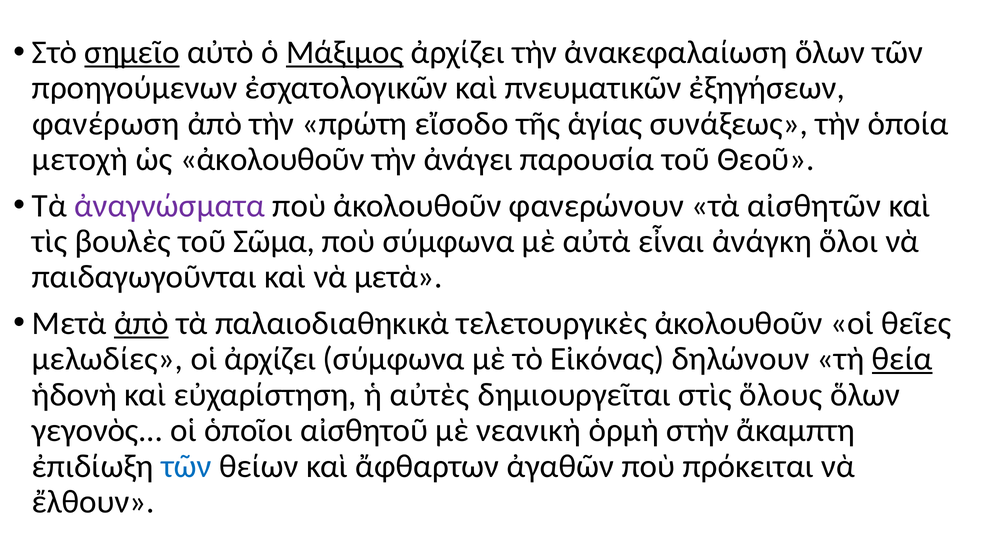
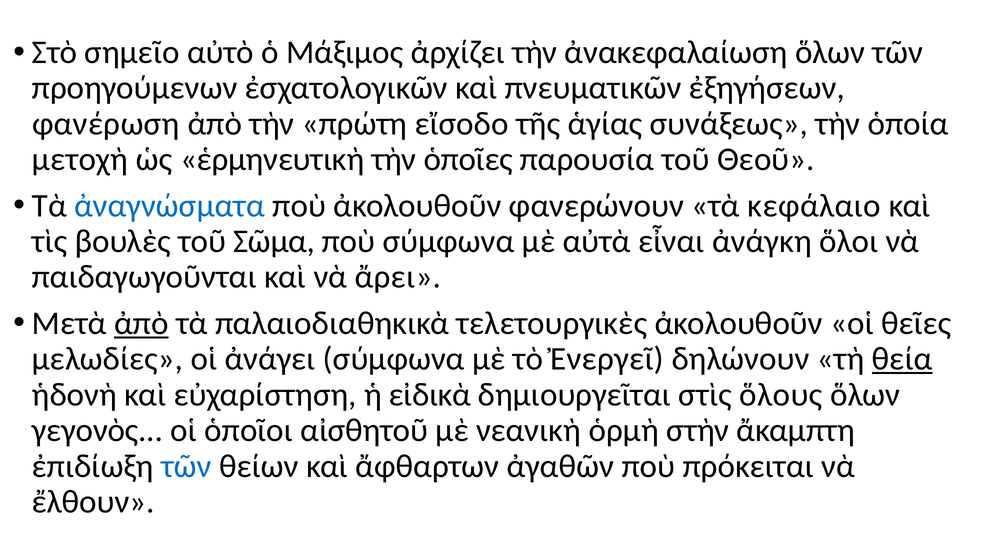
σημεῖο underline: present -> none (132, 52)
Μάξιμος underline: present -> none (345, 52)
ὡς ἀκολουθοῦν: ἀκολουθοῦν -> ἑρμηνευτικὴ (272, 160)
ἀνάγει: ἀνάγει -> ὁποῖες (468, 160)
ἀναγνώσματα colour: purple -> blue (170, 206)
αἰσθητῶν: αἰσθητῶν -> κεφάλαιο (814, 206)
νὰ μετὰ: μετὰ -> ἄρει (398, 277)
οἱ ἀρχίζει: ἀρχίζει -> ἀνάγει (270, 359)
Εἰκόνας: Εἰκόνας -> Ἐνεργεῖ (607, 359)
αὐτὲς: αὐτὲς -> εἰδικὰ (430, 395)
